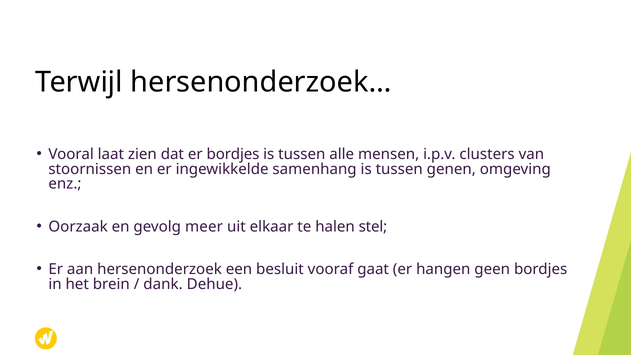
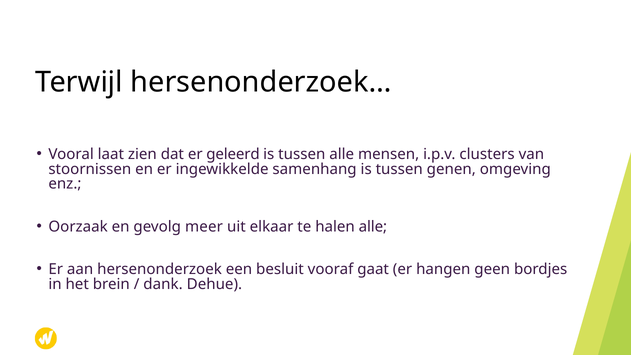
er bordjes: bordjes -> geleerd (233, 154)
halen stel: stel -> alle (373, 227)
